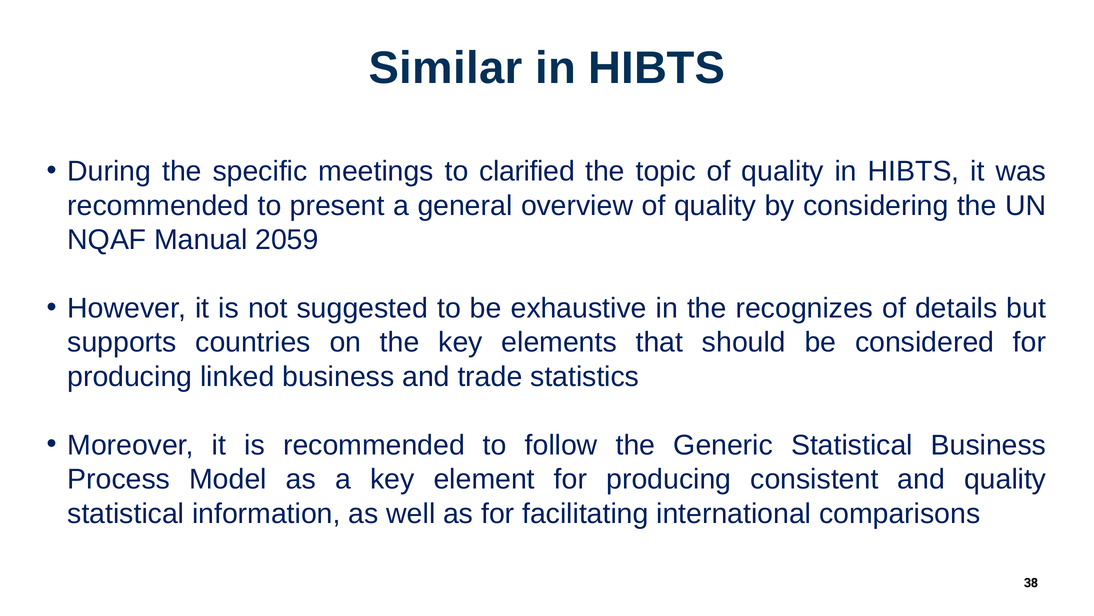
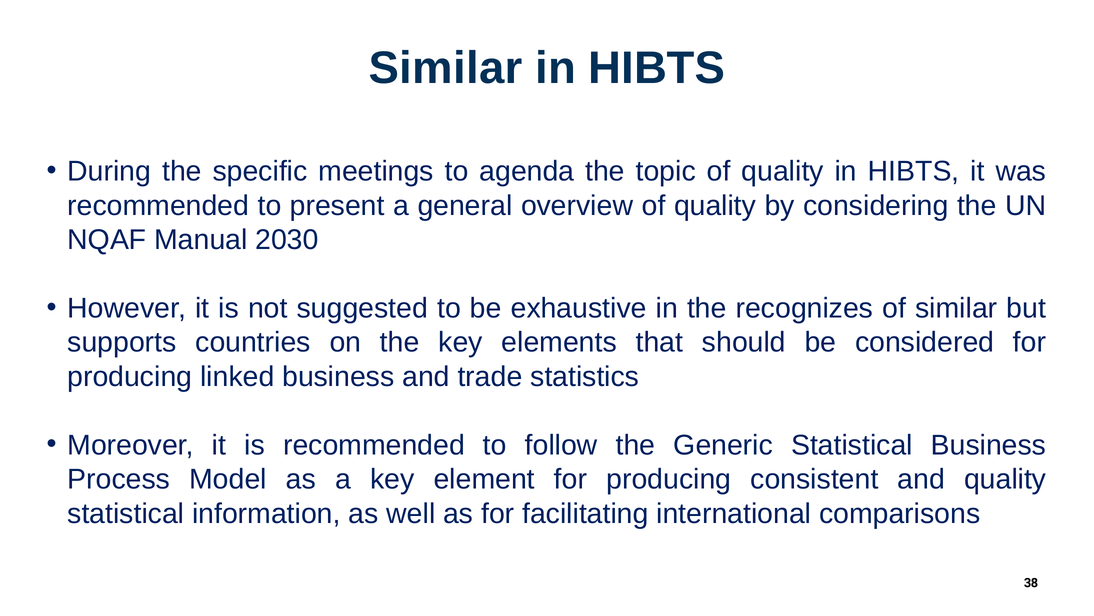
clarified: clarified -> agenda (527, 171)
2059: 2059 -> 2030 (287, 240)
of details: details -> similar (956, 308)
